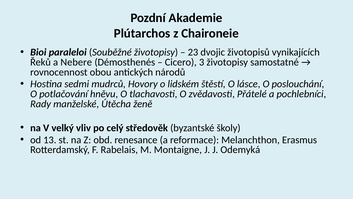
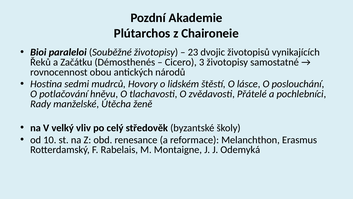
Nebere: Nebere -> Začátku (76, 62)
13: 13 -> 10 (50, 140)
